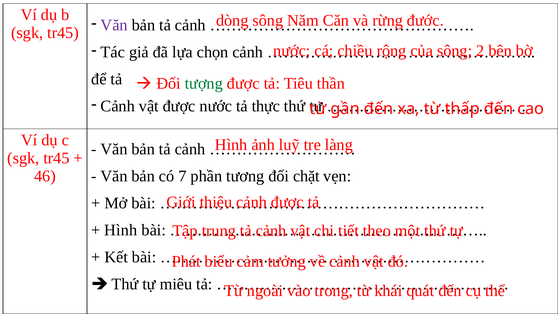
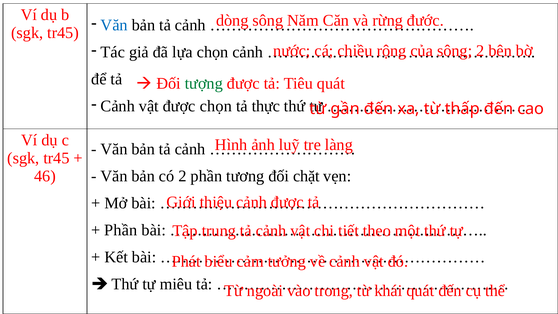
Văn colour: purple -> blue (114, 25)
Tiêu thần: thần -> quát (331, 83)
được nước: nước -> chọn (216, 106)
có 7: 7 -> 2 (182, 176)
Hình: Hình -> Phần (121, 230)
